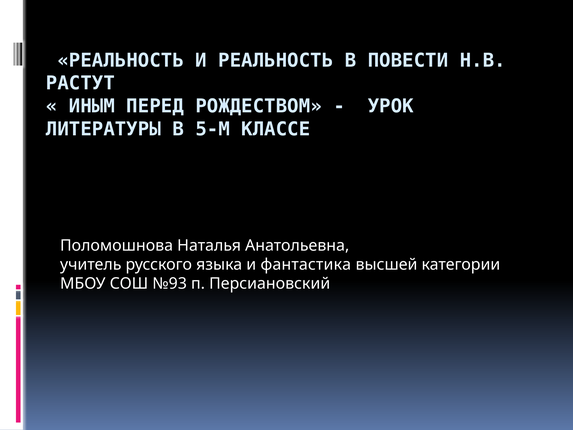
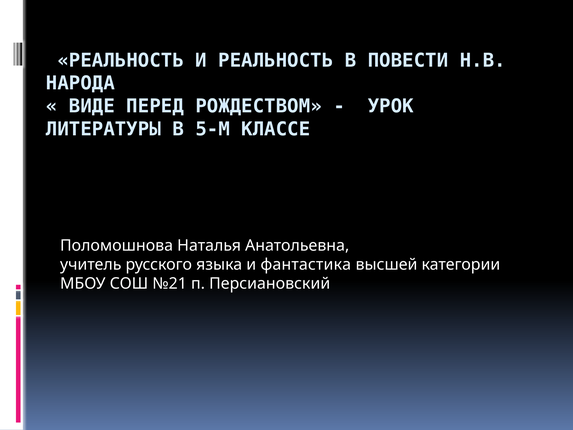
РАСТУТ: РАСТУТ -> НАРОДА (80, 83)
ИНЫМ: ИНЫМ -> ВИДЕ (92, 106)
№93: №93 -> №21 (170, 284)
